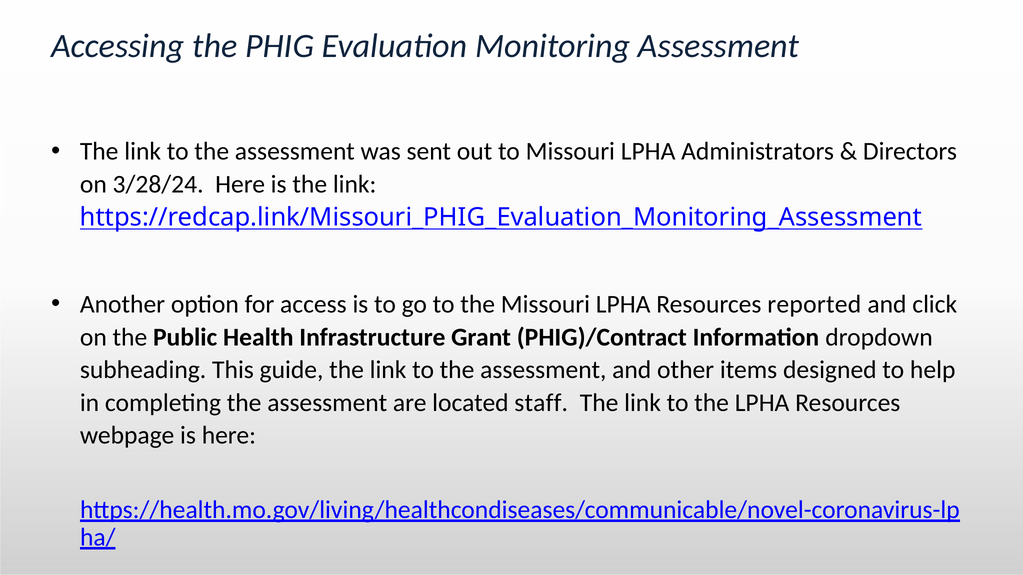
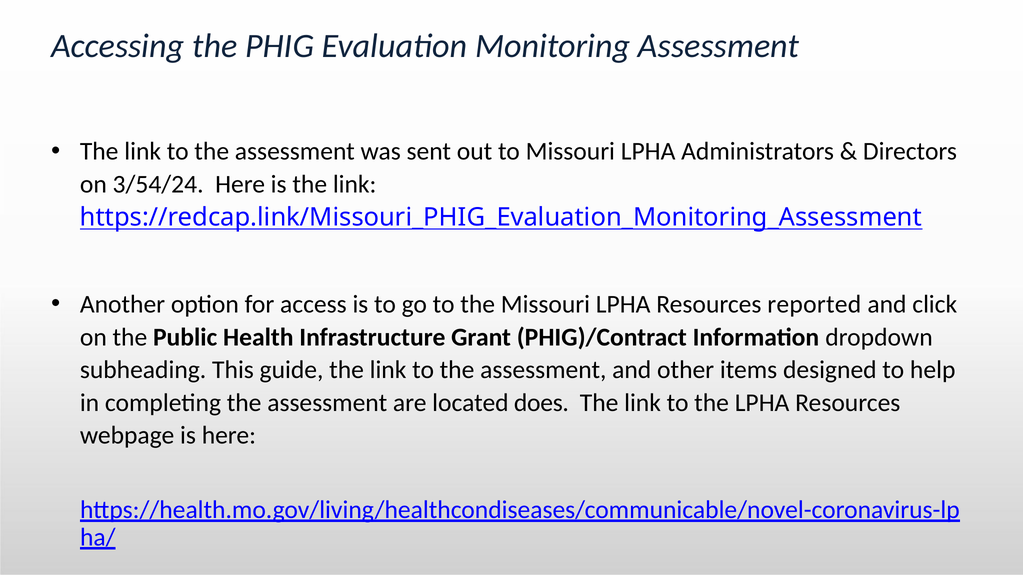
3/28/24: 3/28/24 -> 3/54/24 (158, 184)
staff: staff -> does (541, 403)
